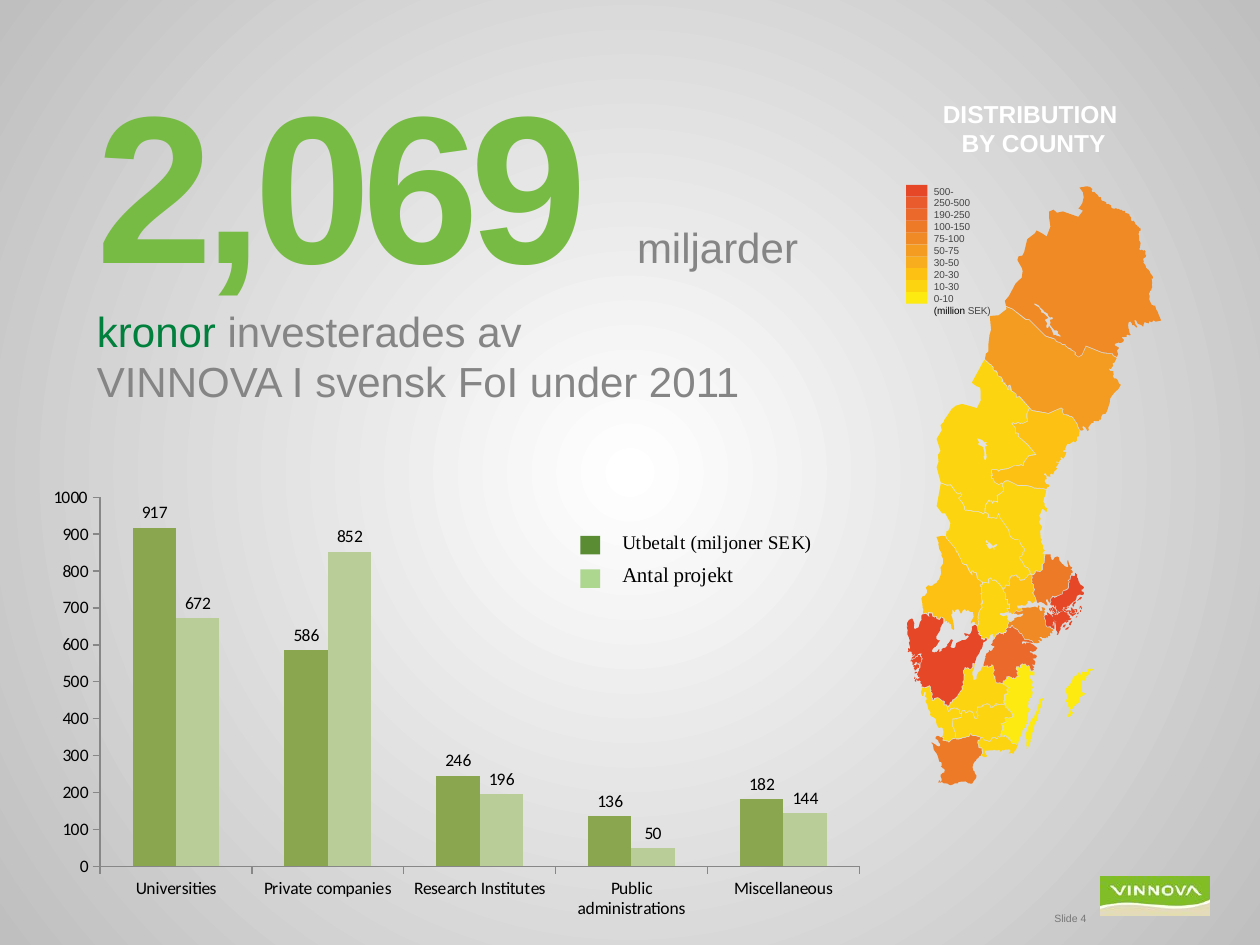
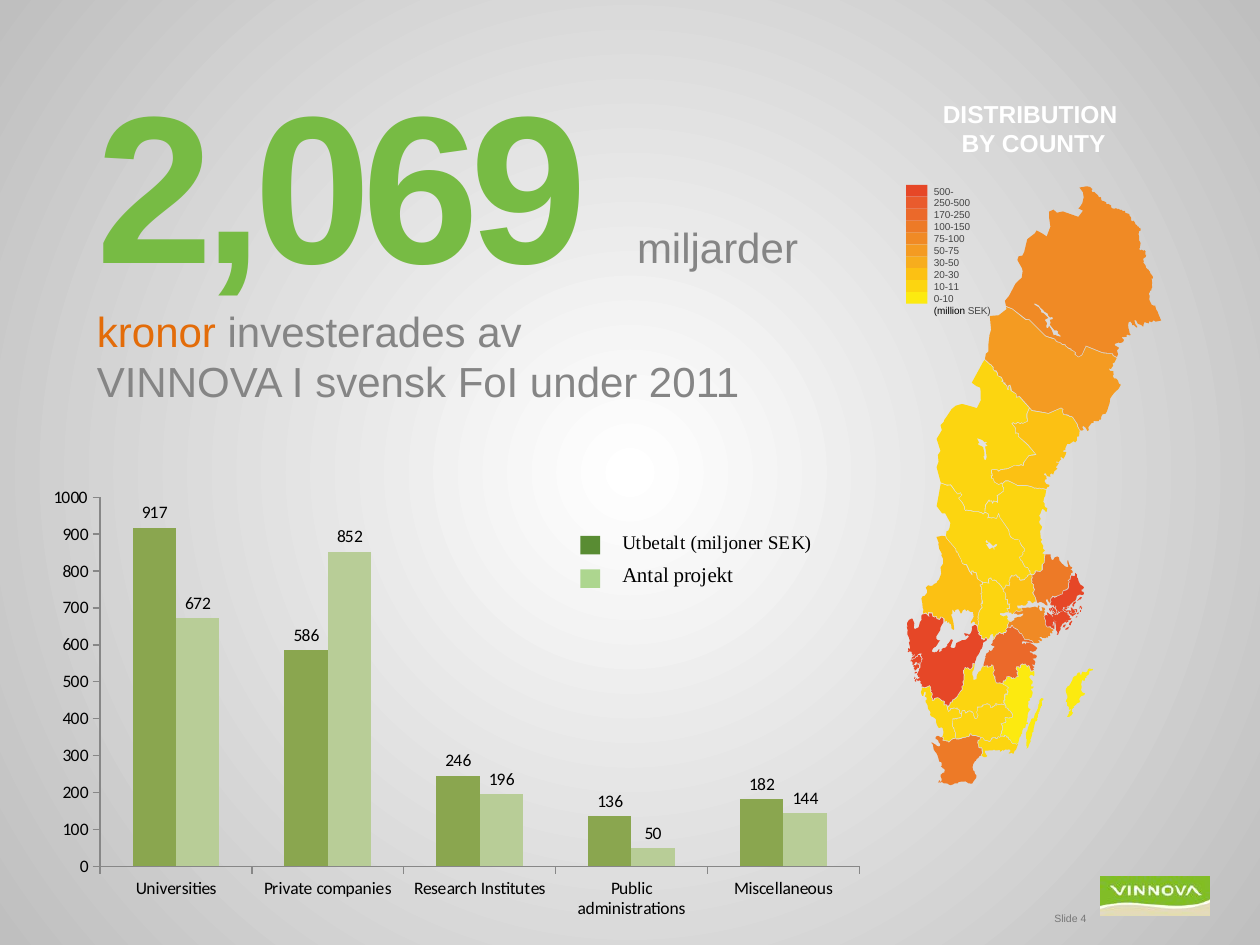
190-250: 190-250 -> 170-250 (952, 216)
10-30: 10-30 -> 10-11 (947, 287)
kronor colour: green -> orange (156, 334)
